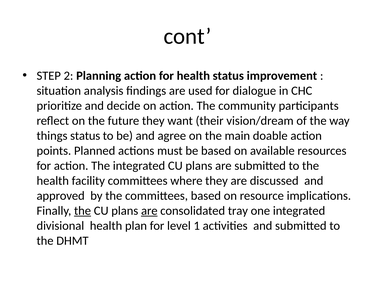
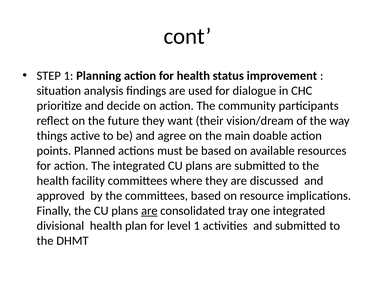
STEP 2: 2 -> 1 (69, 76)
things status: status -> active (85, 136)
the underline: present -> none (83, 211)
